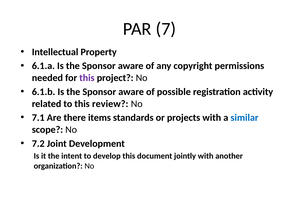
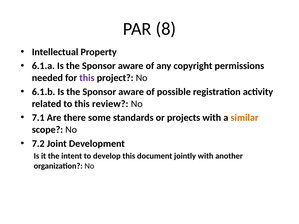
7: 7 -> 8 (166, 29)
items: items -> some (99, 118)
similar colour: blue -> orange (244, 118)
